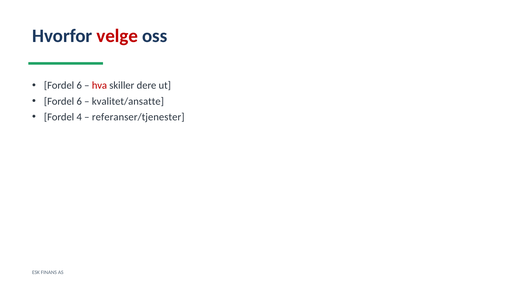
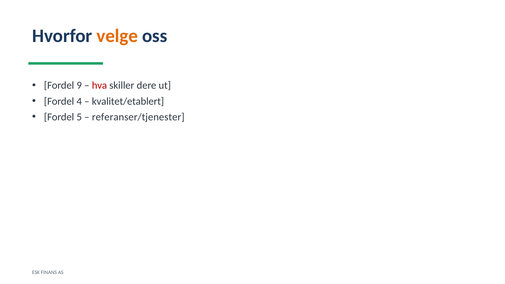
velge colour: red -> orange (117, 36)
6: 6 -> 9 (79, 86)
6: 6 -> 4 (79, 101)
kvalitet/ansatte: kvalitet/ansatte -> kvalitet/etablert (128, 101)
4: 4 -> 5 (79, 117)
